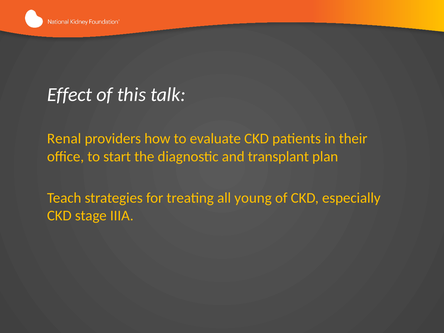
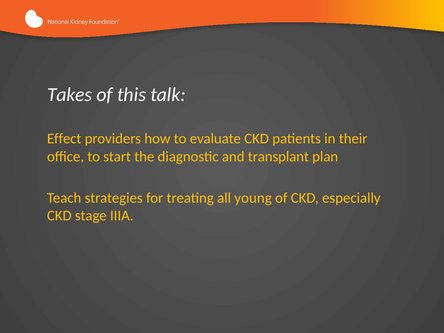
Effect: Effect -> Takes (70, 95)
Renal: Renal -> Effect (64, 139)
